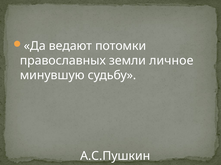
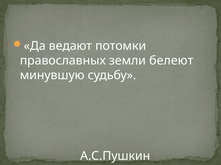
личное: личное -> белеют (171, 61)
